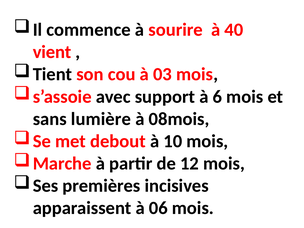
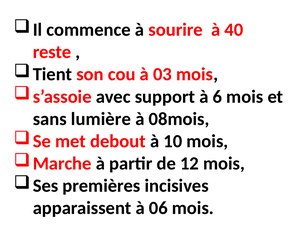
vient: vient -> reste (52, 52)
